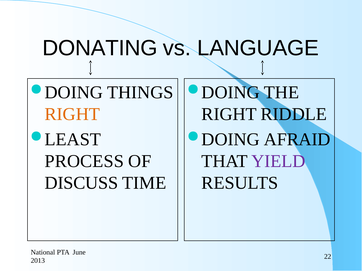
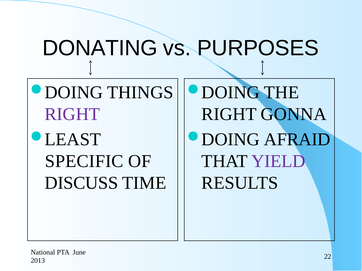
LANGUAGE: LANGUAGE -> PURPOSES (258, 48)
RIGHT colour: orange -> purple (72, 114)
RIDDLE: RIDDLE -> GONNA (294, 114)
PROCESS: PROCESS -> SPECIFIC (84, 161)
